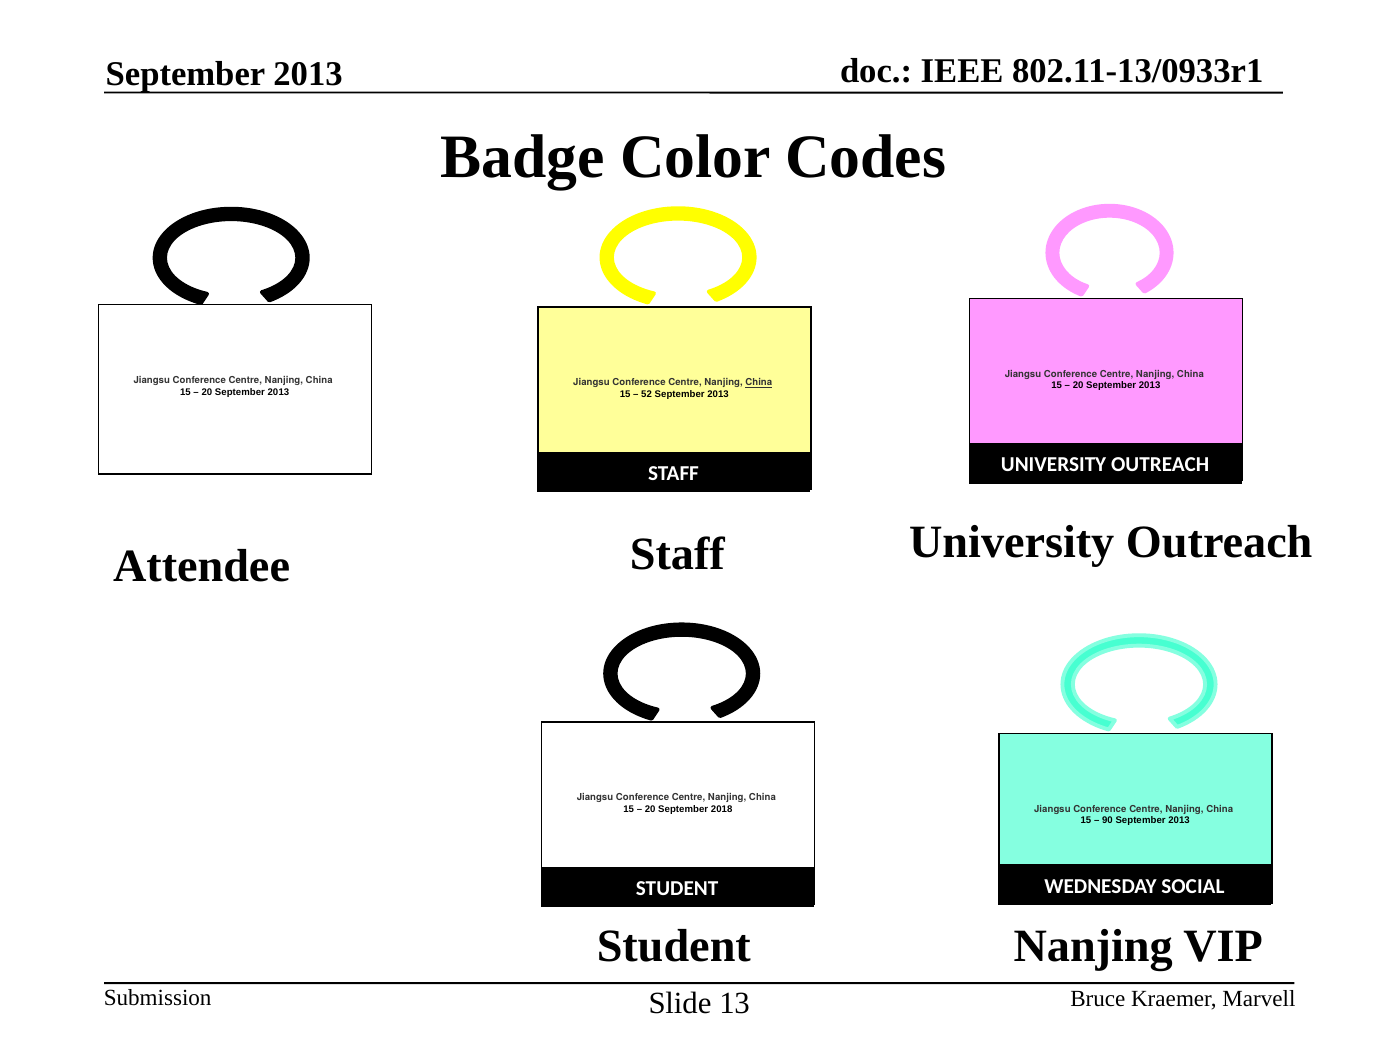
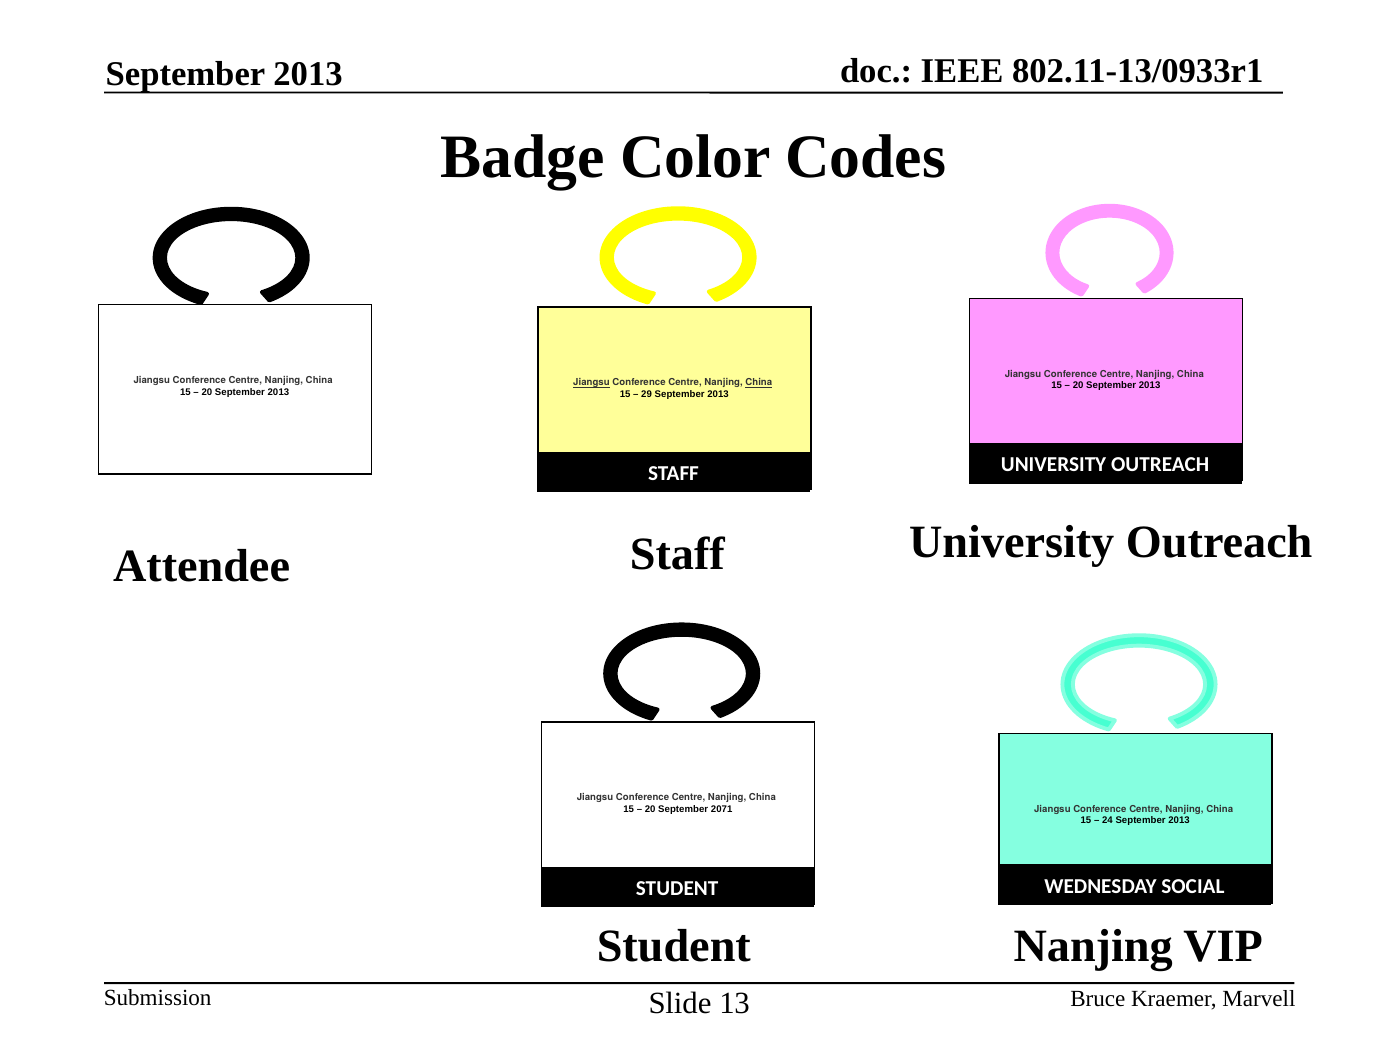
Jiangsu underline: none -> present (591, 383)
52: 52 -> 29 (647, 394)
2018: 2018 -> 2071 (722, 809)
90: 90 -> 24 (1107, 820)
